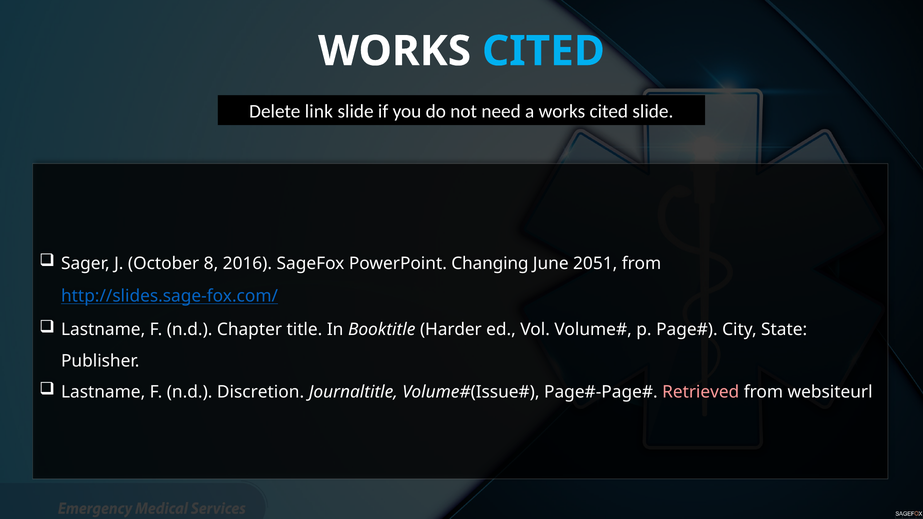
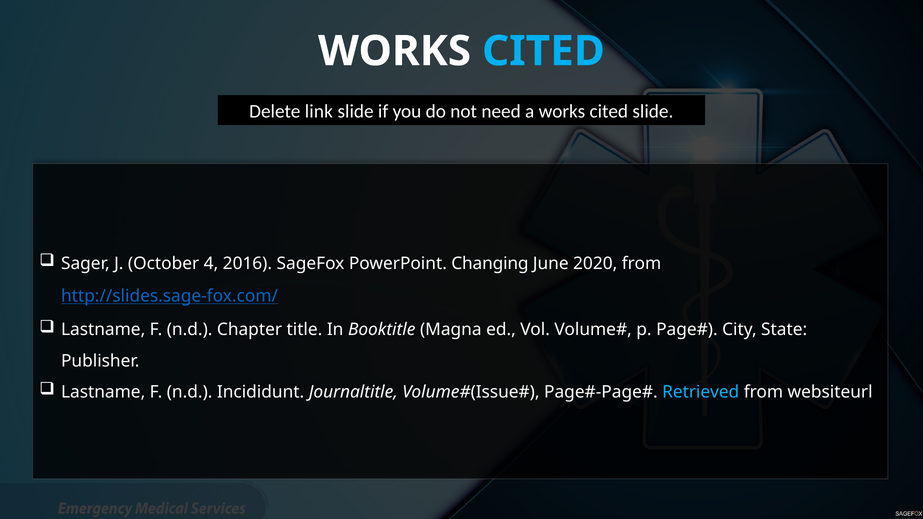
8: 8 -> 4 (211, 263)
2051: 2051 -> 2020 (595, 263)
Harder: Harder -> Magna (451, 330)
Discretion: Discretion -> Incididunt (261, 392)
Retrieved colour: pink -> light blue (701, 392)
